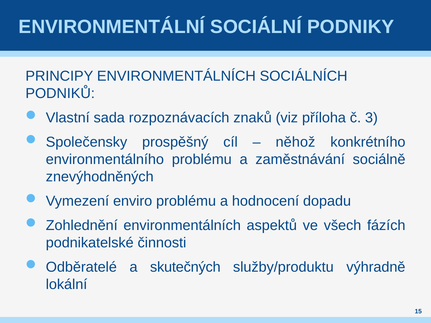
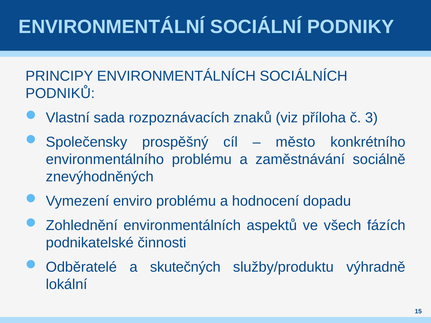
něhož: něhož -> město (295, 142)
